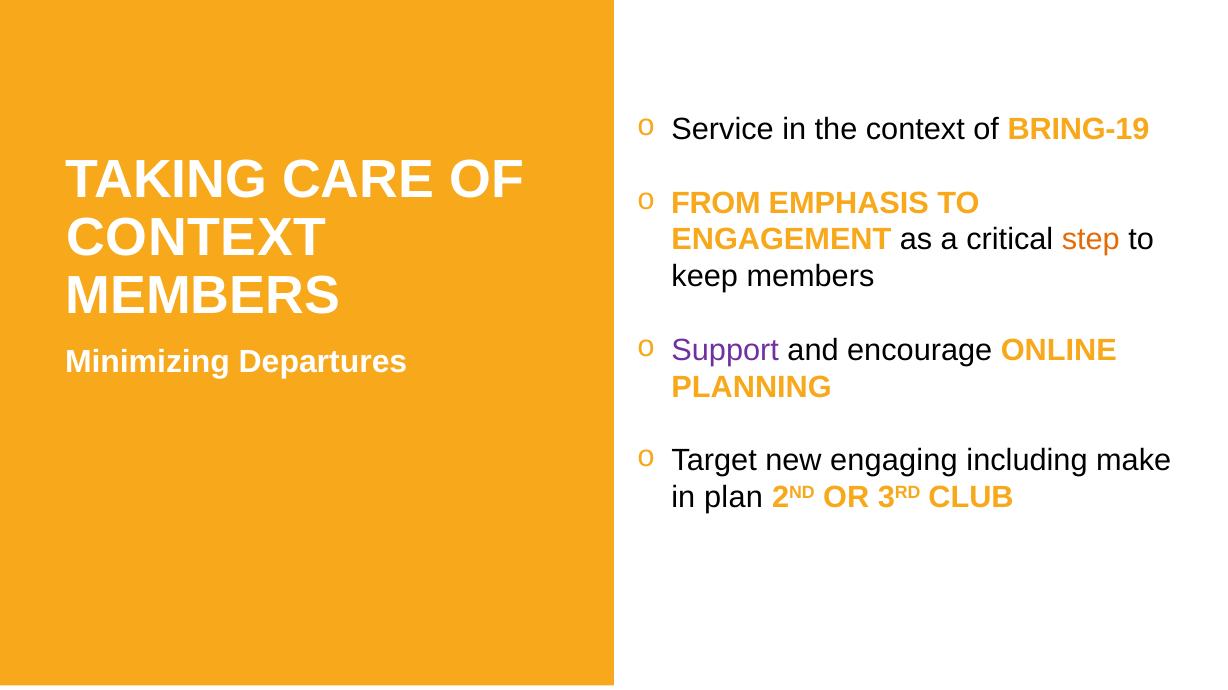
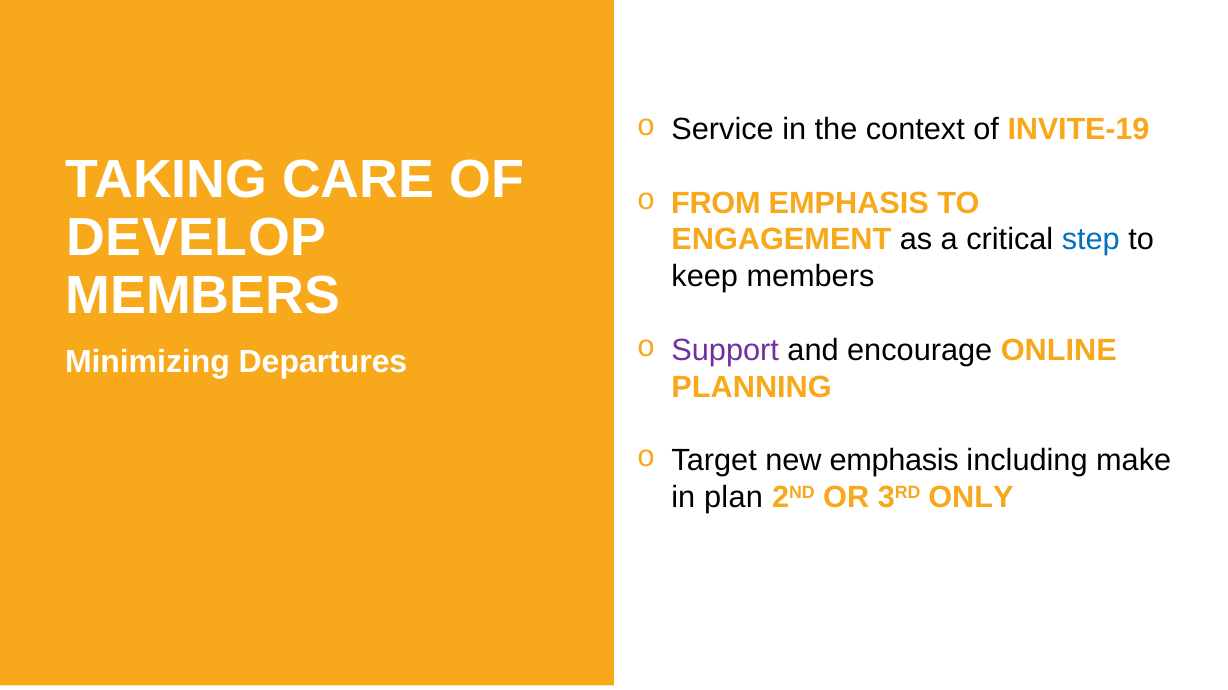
BRING-19: BRING-19 -> INVITE-19 (1078, 130)
CONTEXT: CONTEXT -> DEVELOP (196, 238)
step colour: orange -> blue (1091, 240)
new engaging: engaging -> emphasis (894, 461)
CLUB: CLUB -> ONLY (971, 498)
